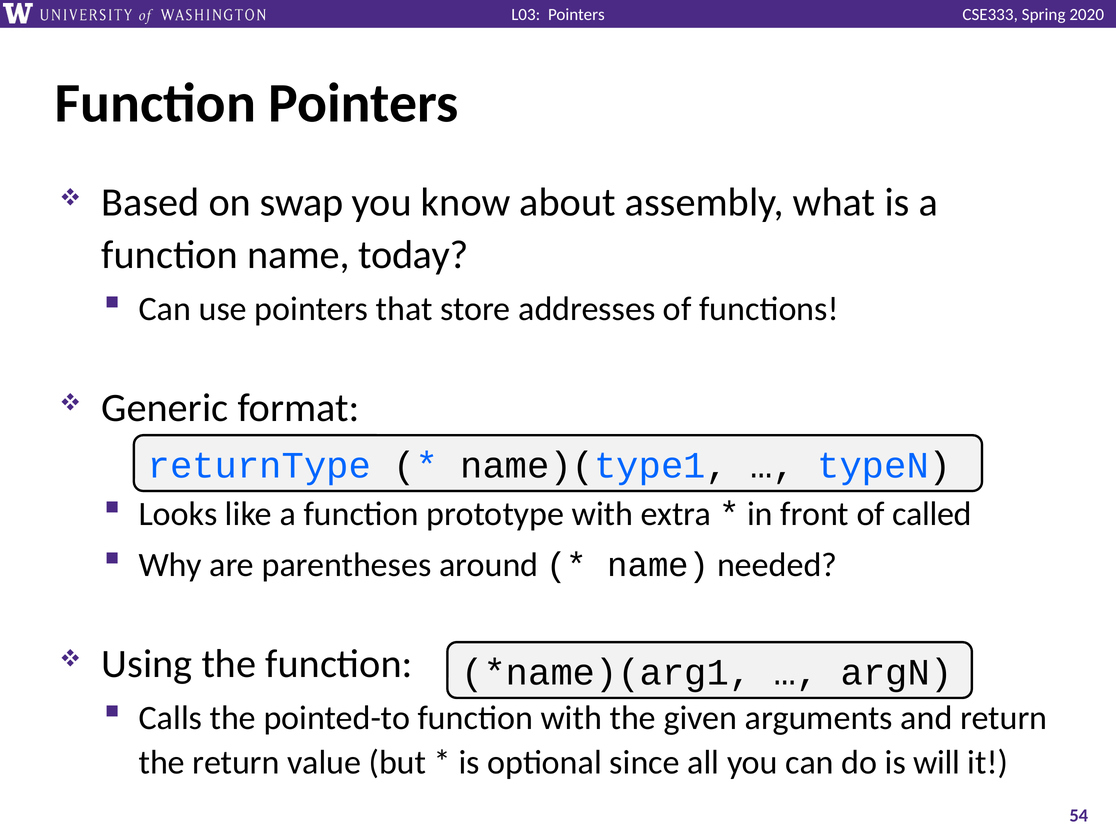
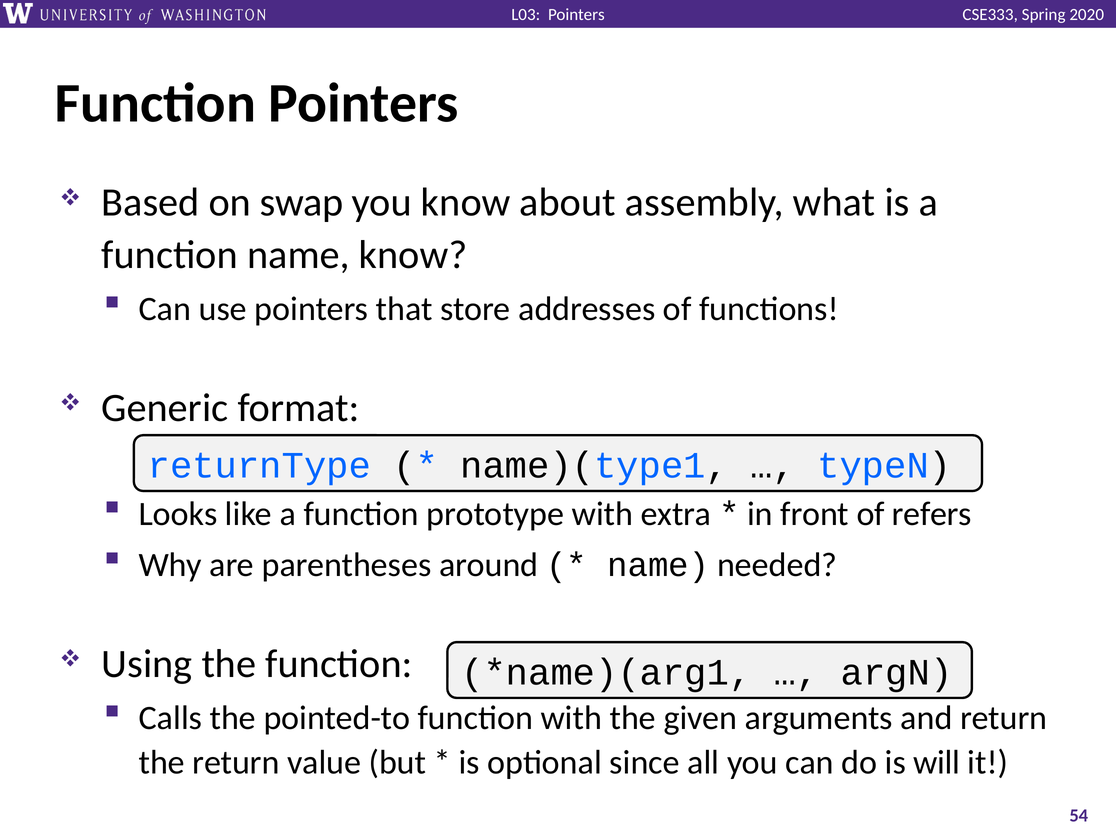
name today: today -> know (413, 255)
called: called -> refers (932, 514)
